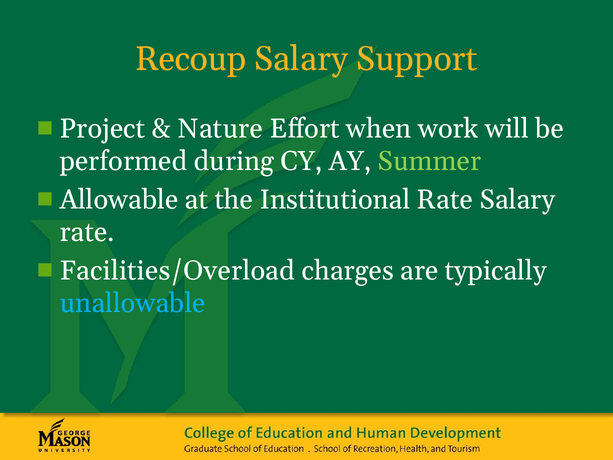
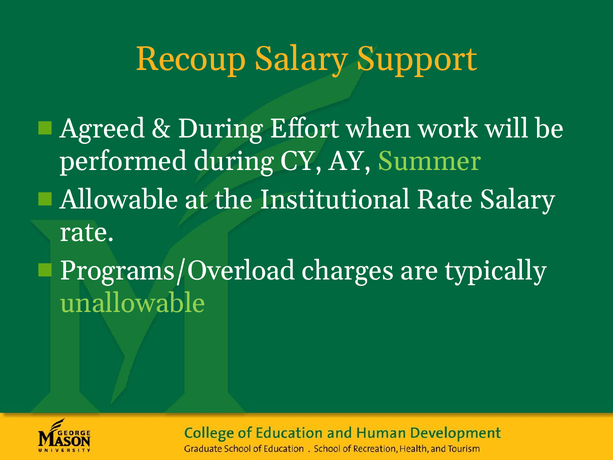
Project: Project -> Agreed (103, 129)
Nature: Nature -> During (221, 129)
Facilities/Overload: Facilities/Overload -> Programs/Overload (178, 270)
unallowable colour: light blue -> light green (133, 303)
